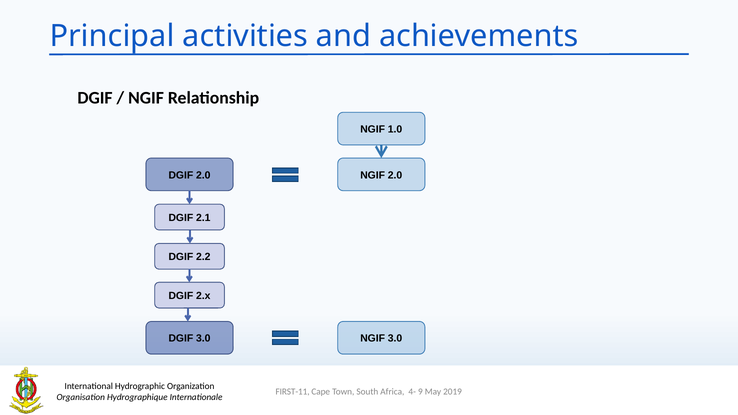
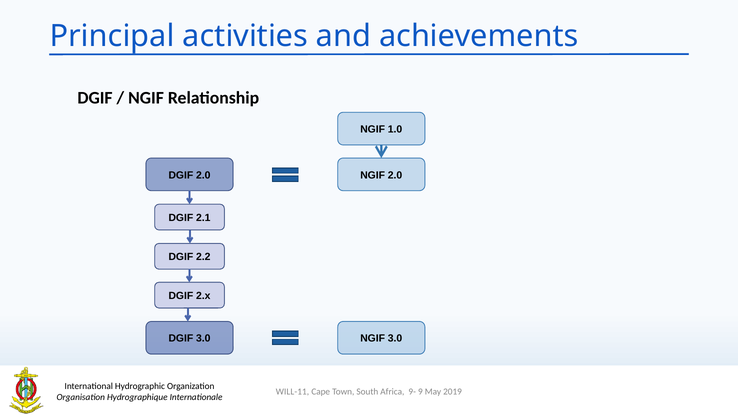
FIRST-11: FIRST-11 -> WILL-11 (292, 392)
4-: 4- -> 9- (412, 392)
